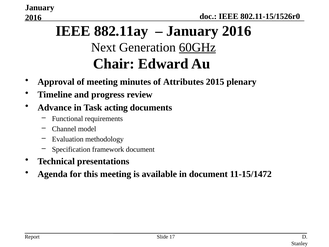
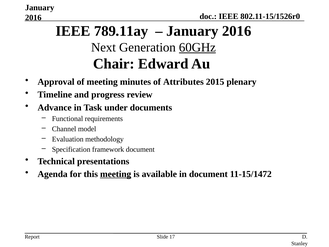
882.11ay: 882.11ay -> 789.11ay (121, 31)
acting: acting -> under (116, 107)
meeting underline: none -> present (116, 174)
